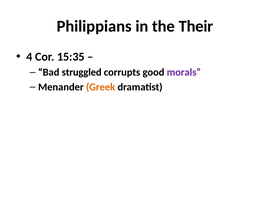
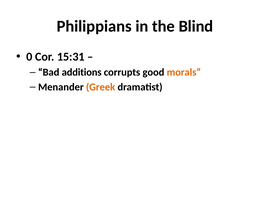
Their: Their -> Blind (196, 26)
4: 4 -> 0 (29, 57)
15:35: 15:35 -> 15:31 (71, 57)
struggled: struggled -> additions (82, 72)
morals colour: purple -> orange (184, 72)
